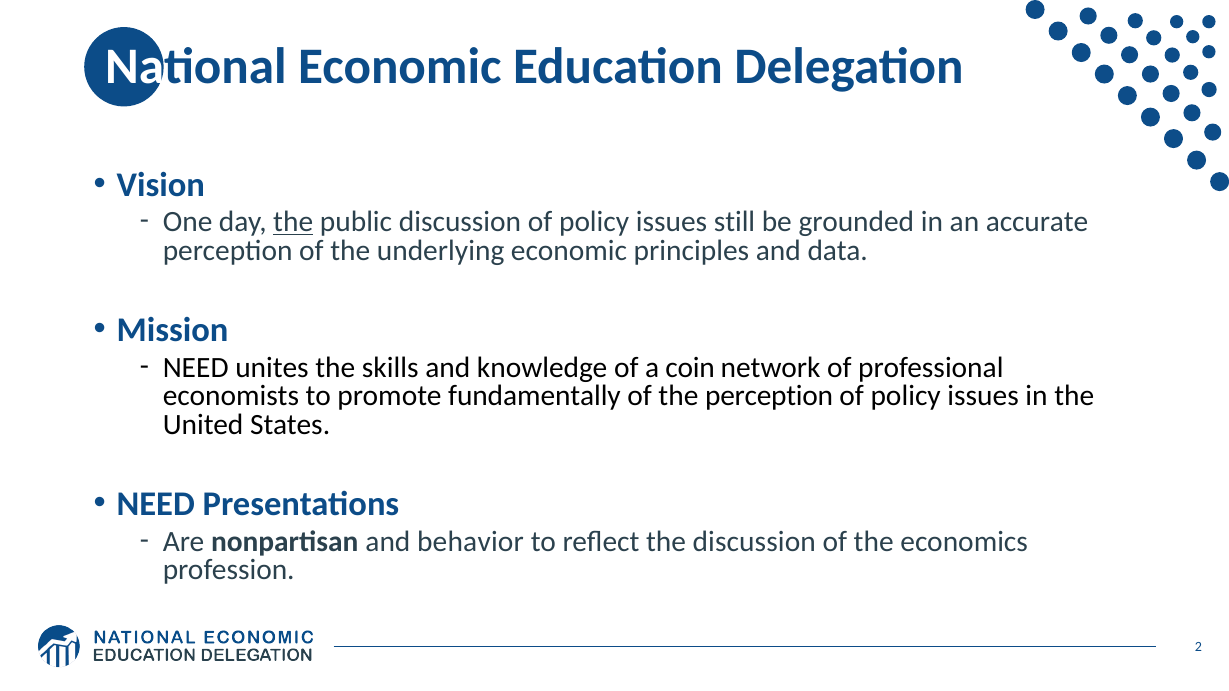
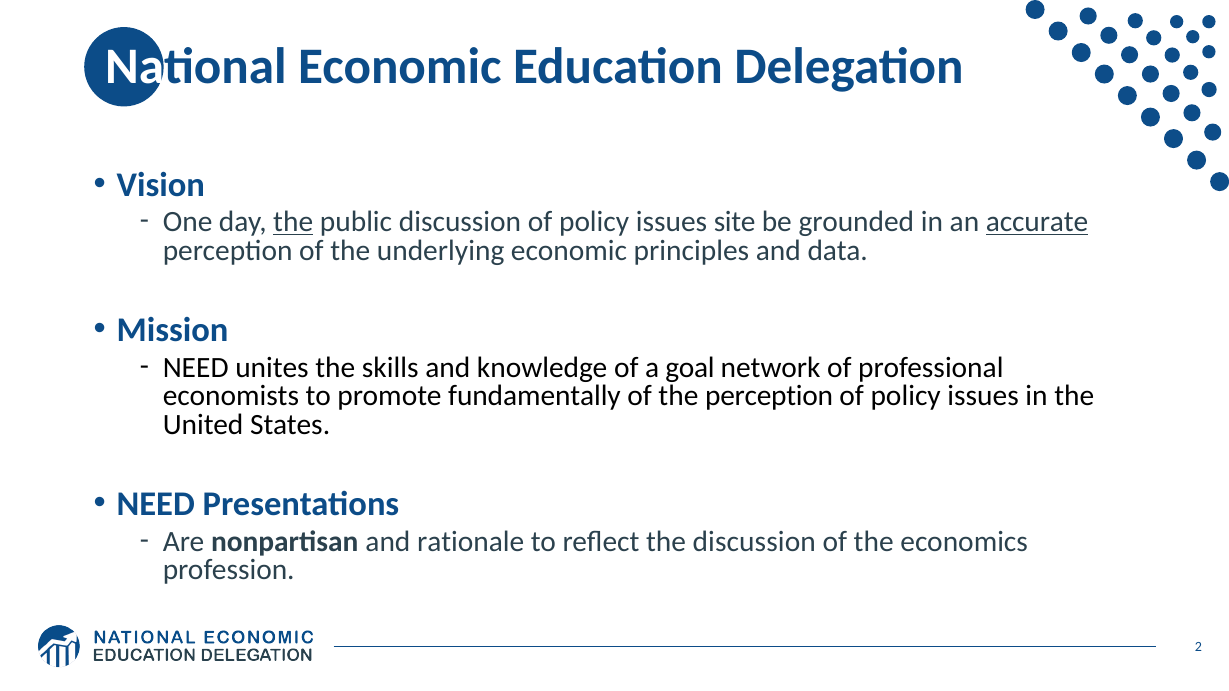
still: still -> site (735, 222)
accurate underline: none -> present (1037, 222)
coin: coin -> goal (690, 368)
behavior: behavior -> rationale (471, 542)
